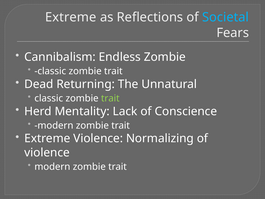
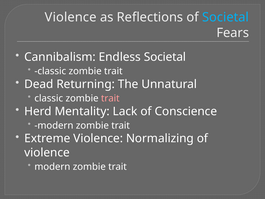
Extreme: Extreme -> Violence (71, 17)
Endless Zombie: Zombie -> Societal (165, 57)
trait colour: light green -> pink (110, 98)
